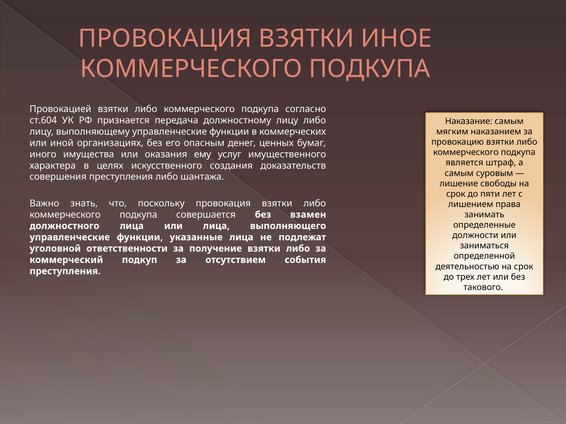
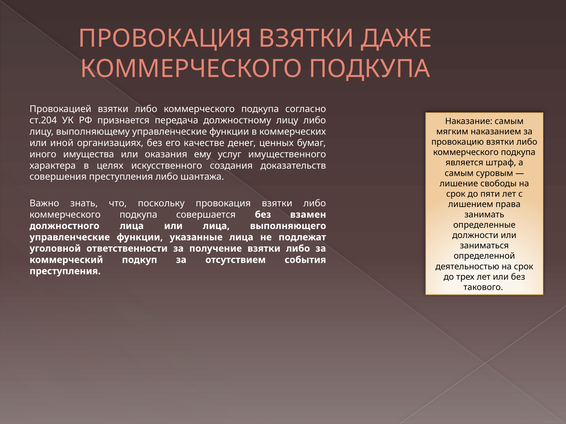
ИНОЕ: ИНОЕ -> ДАЖЕ (396, 39)
ст.604: ст.604 -> ст.204 (43, 120)
опасным: опасным -> качестве (204, 143)
